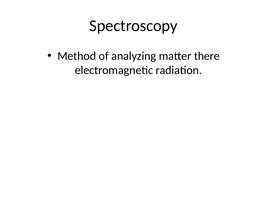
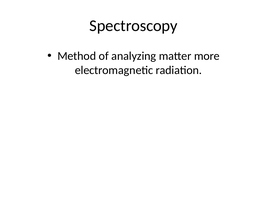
there: there -> more (207, 56)
